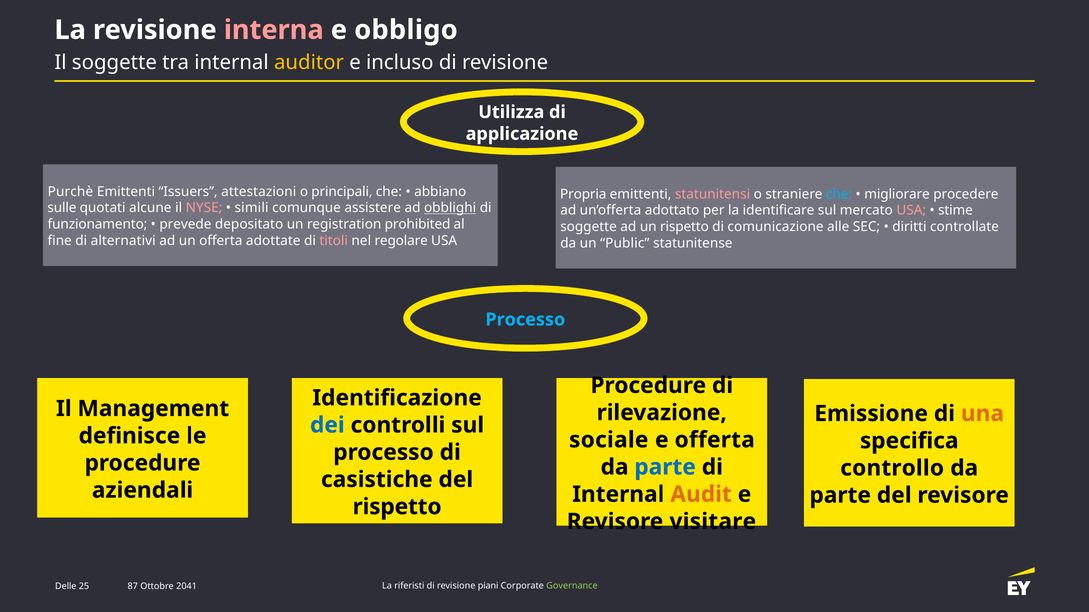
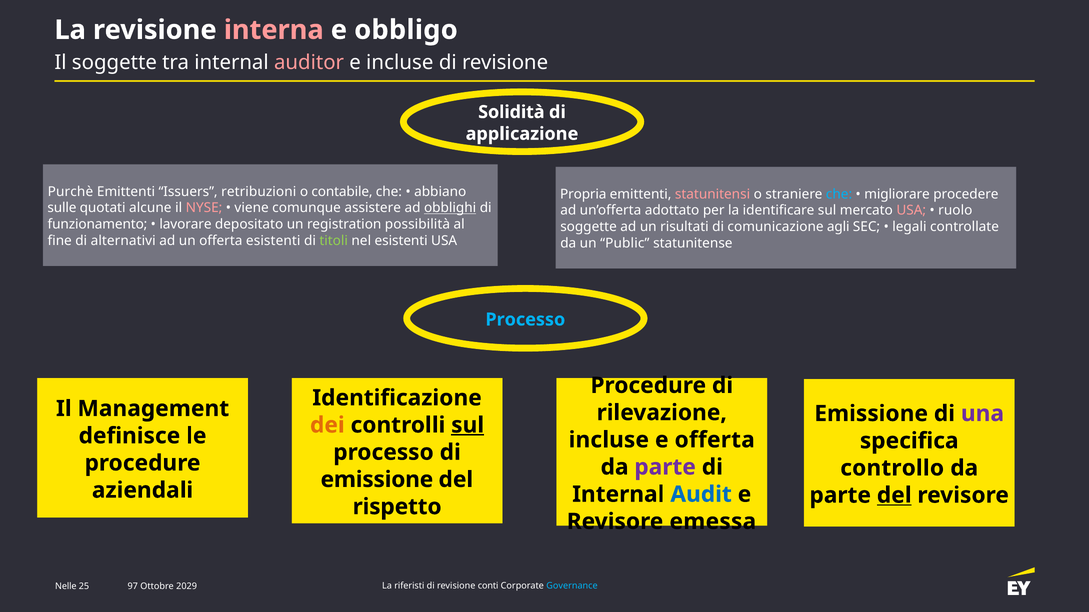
auditor colour: yellow -> pink (309, 63)
e incluso: incluso -> incluse (400, 63)
Utilizza: Utilizza -> Solidità (511, 112)
attestazioni: attestazioni -> retribuzioni (259, 192)
principali: principali -> contabile (342, 192)
simili: simili -> viene (252, 208)
stime: stime -> ruolo (955, 211)
prevede: prevede -> lavorare (185, 224)
prohibited: prohibited -> possibilità (417, 224)
un rispetto: rispetto -> risultati (684, 227)
alle: alle -> agli (838, 227)
diritti: diritti -> legali (909, 227)
offerta adottate: adottate -> esistenti (273, 241)
titoli colour: pink -> light green (334, 241)
nel regolare: regolare -> esistenti (401, 241)
una colour: orange -> purple (982, 414)
dei colour: blue -> orange (327, 425)
sul underline: none -> present (468, 425)
sociale: sociale -> incluse (609, 440)
parte colour: blue -> purple (665, 467)
casistiche: casistiche -> emissione (377, 480)
Audit colour: orange -> blue (701, 494)
del underline: none -> present (894, 495)
visitare: visitare -> emessa (713, 522)
Delle: Delle -> Nelle (66, 586)
87: 87 -> 97 (133, 586)
2041: 2041 -> 2029 (187, 586)
piani: piani -> conti (488, 586)
Governance colour: light green -> light blue (572, 586)
